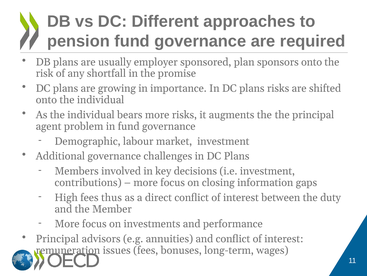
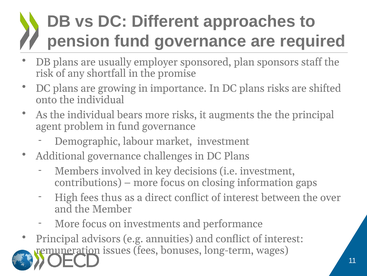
sponsors onto: onto -> staff (312, 62)
duty: duty -> over (330, 197)
